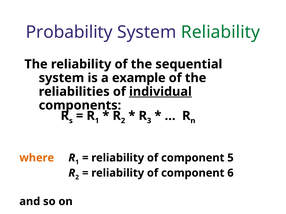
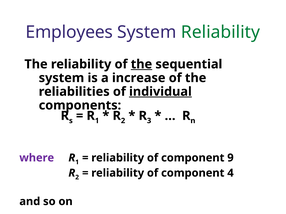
Probability: Probability -> Employees (69, 32)
the underline: none -> present (141, 64)
example: example -> increase (139, 78)
where colour: orange -> purple (37, 158)
5: 5 -> 9 (230, 158)
6: 6 -> 4 (230, 173)
